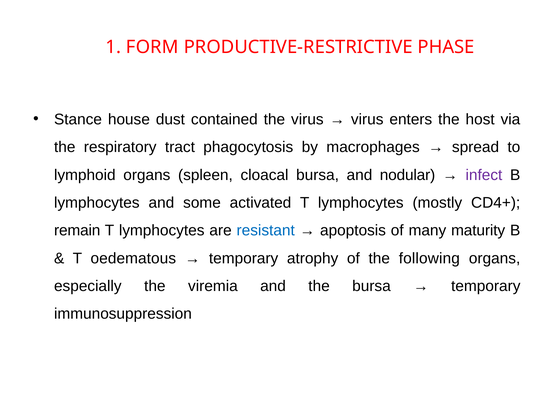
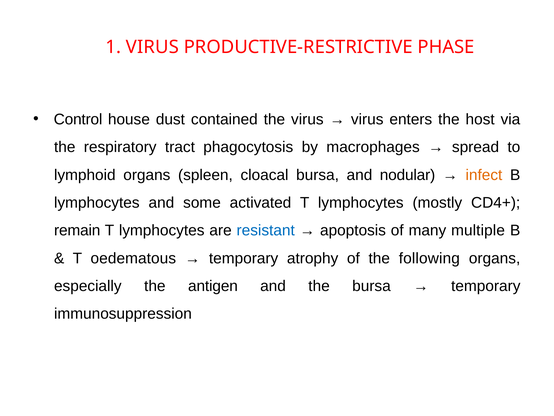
1 FORM: FORM -> VIRUS (152, 47)
Stance: Stance -> Control (78, 119)
infect colour: purple -> orange (484, 175)
maturity: maturity -> multiple (478, 230)
viremia: viremia -> antigen (213, 286)
